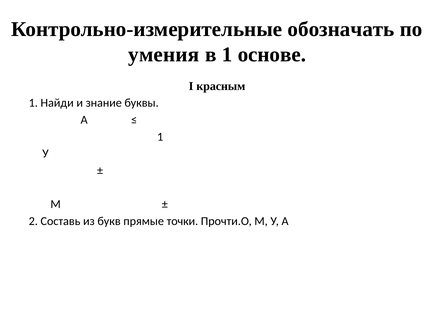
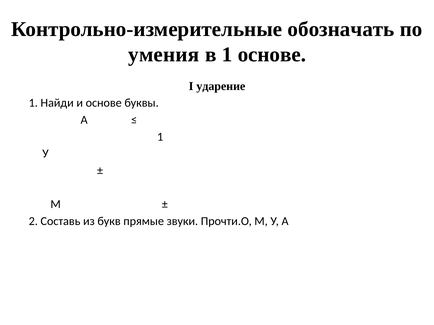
красным: красным -> ударение (221, 86)
и знание: знание -> основе (104, 103)
точки: точки -> звуки (182, 221)
